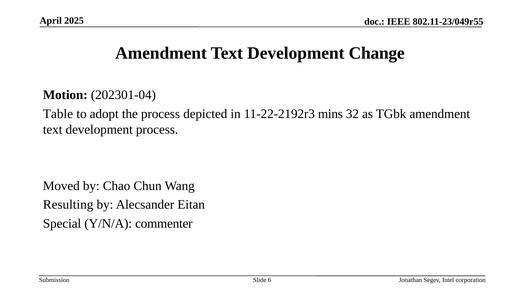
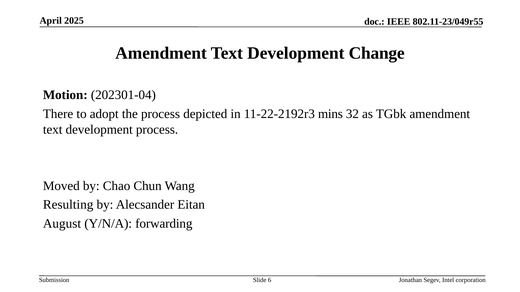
Table: Table -> There (58, 114)
Special: Special -> August (62, 224)
commenter: commenter -> forwarding (164, 224)
